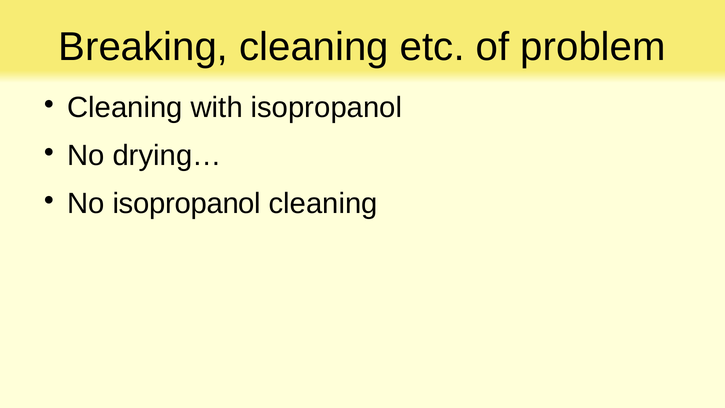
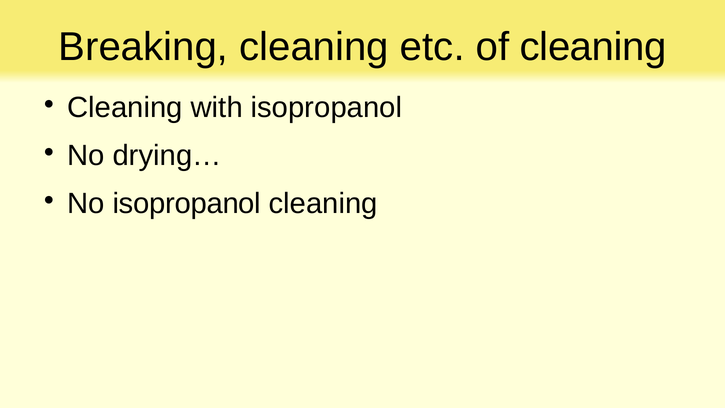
of problem: problem -> cleaning (593, 47)
